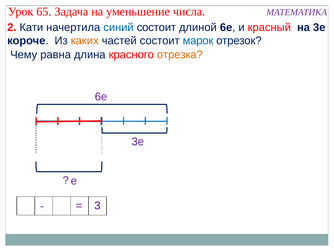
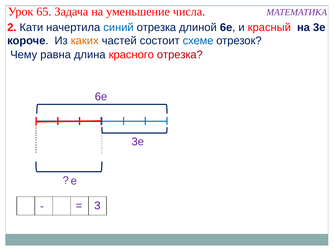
синий состоит: состоит -> отрезка (156, 27)
марок: марок -> схеме (198, 41)
отрезка colour: orange -> red (180, 54)
